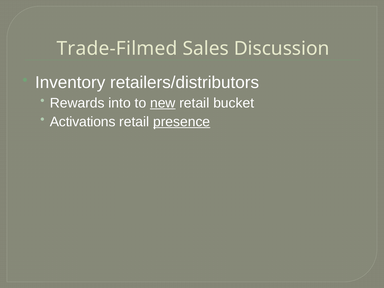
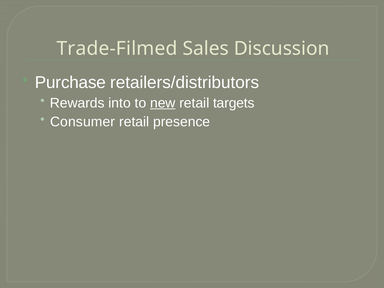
Inventory: Inventory -> Purchase (70, 82)
bucket: bucket -> targets (234, 103)
Activations: Activations -> Consumer (83, 122)
presence underline: present -> none (182, 122)
